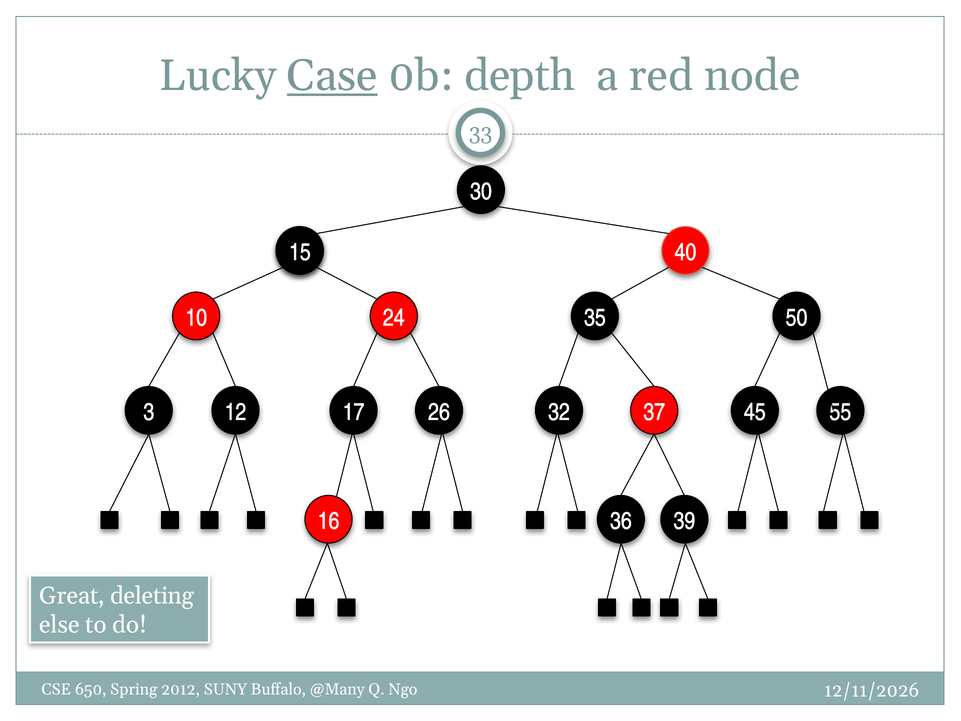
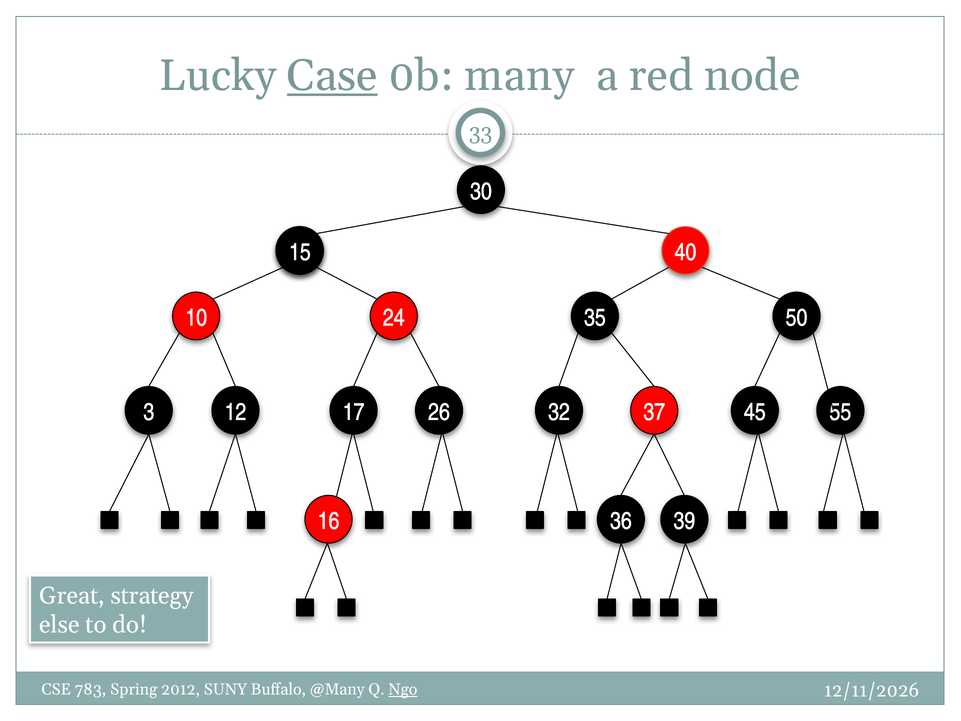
depth: depth -> many (519, 76)
deleting: deleting -> strategy (152, 596)
650: 650 -> 783 (91, 689)
Ngo underline: none -> present (403, 689)
